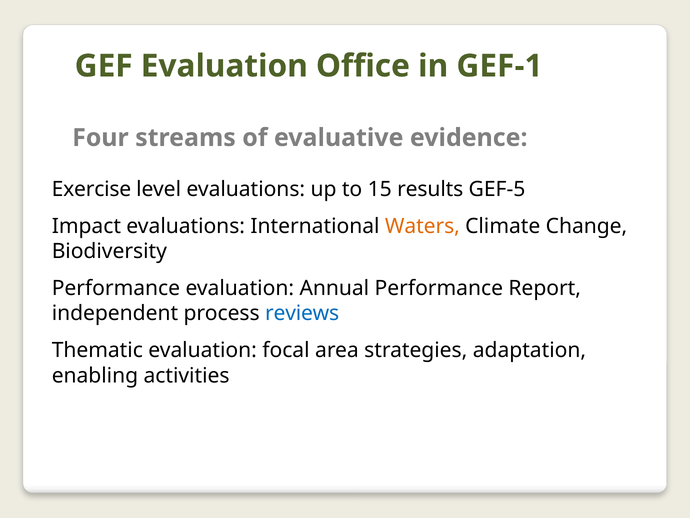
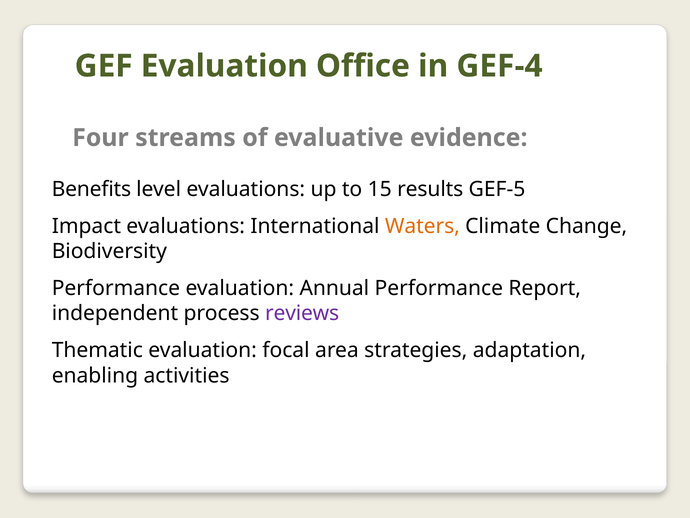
GEF-1: GEF-1 -> GEF-4 (499, 66)
Exercise: Exercise -> Benefits (91, 189)
reviews colour: blue -> purple (302, 313)
